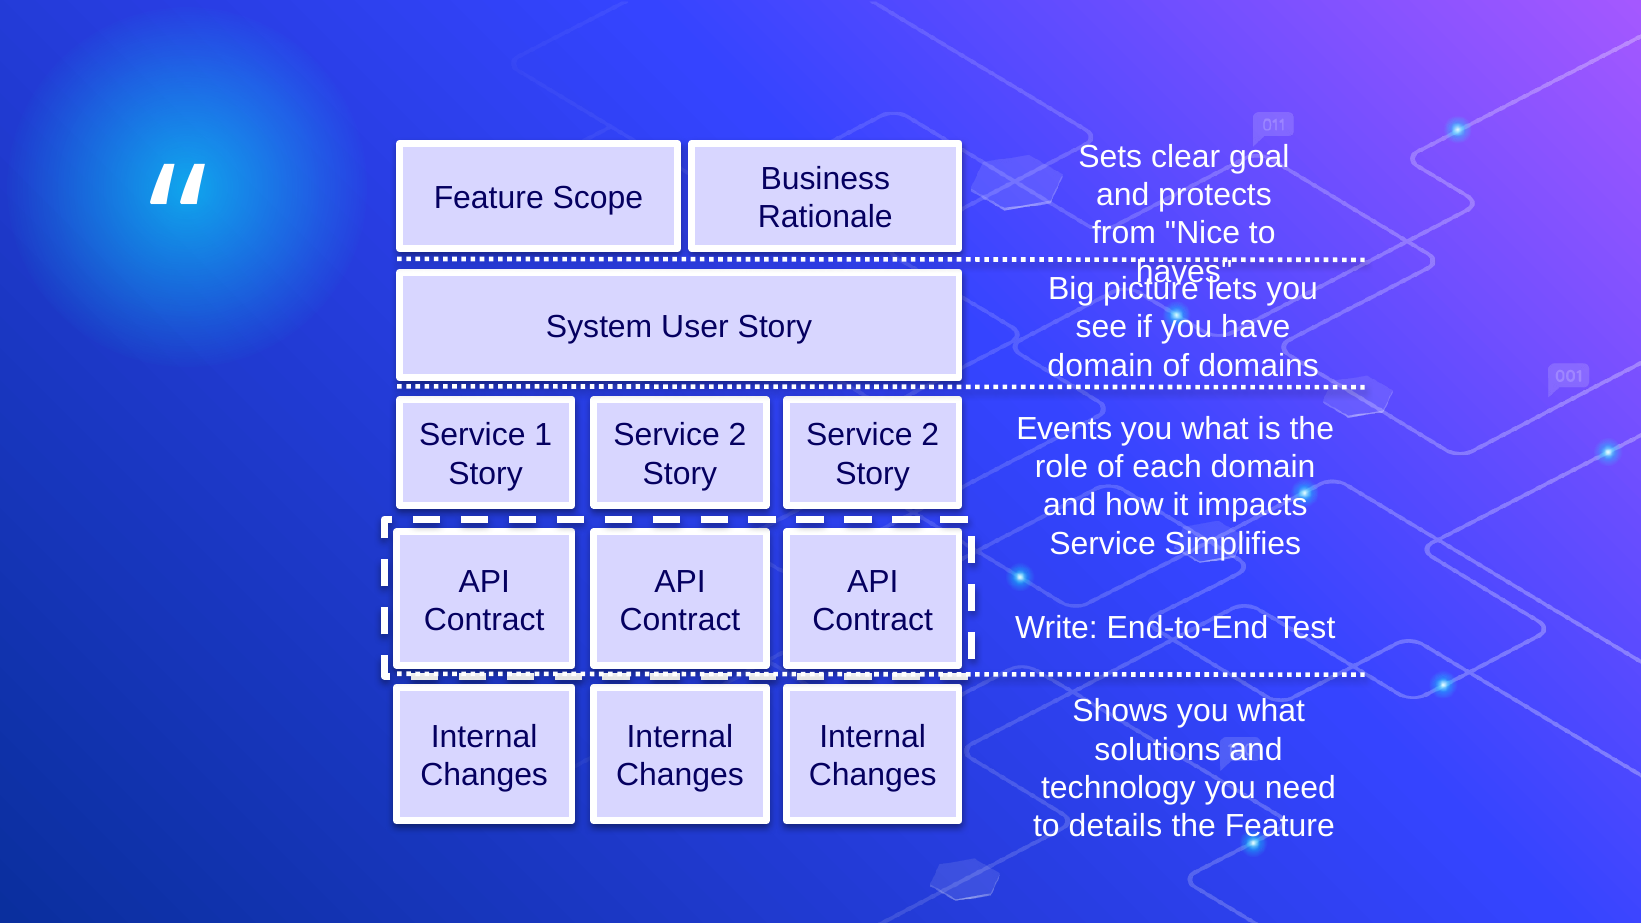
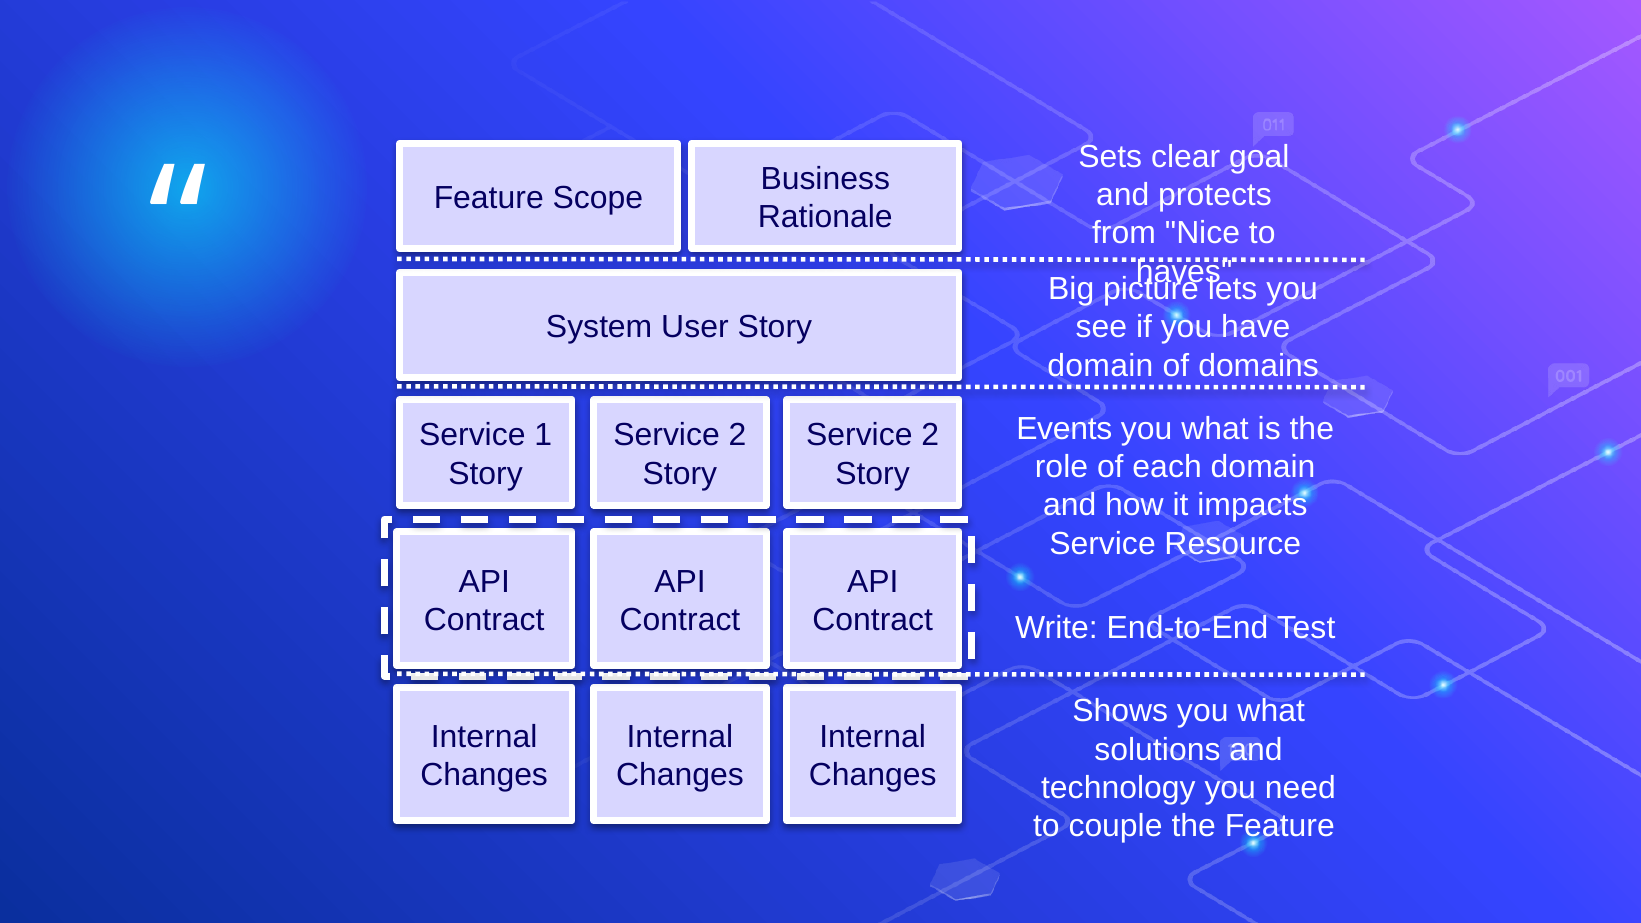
Simplifies: Simplifies -> Resource (1233, 544)
details: details -> couple (1116, 826)
